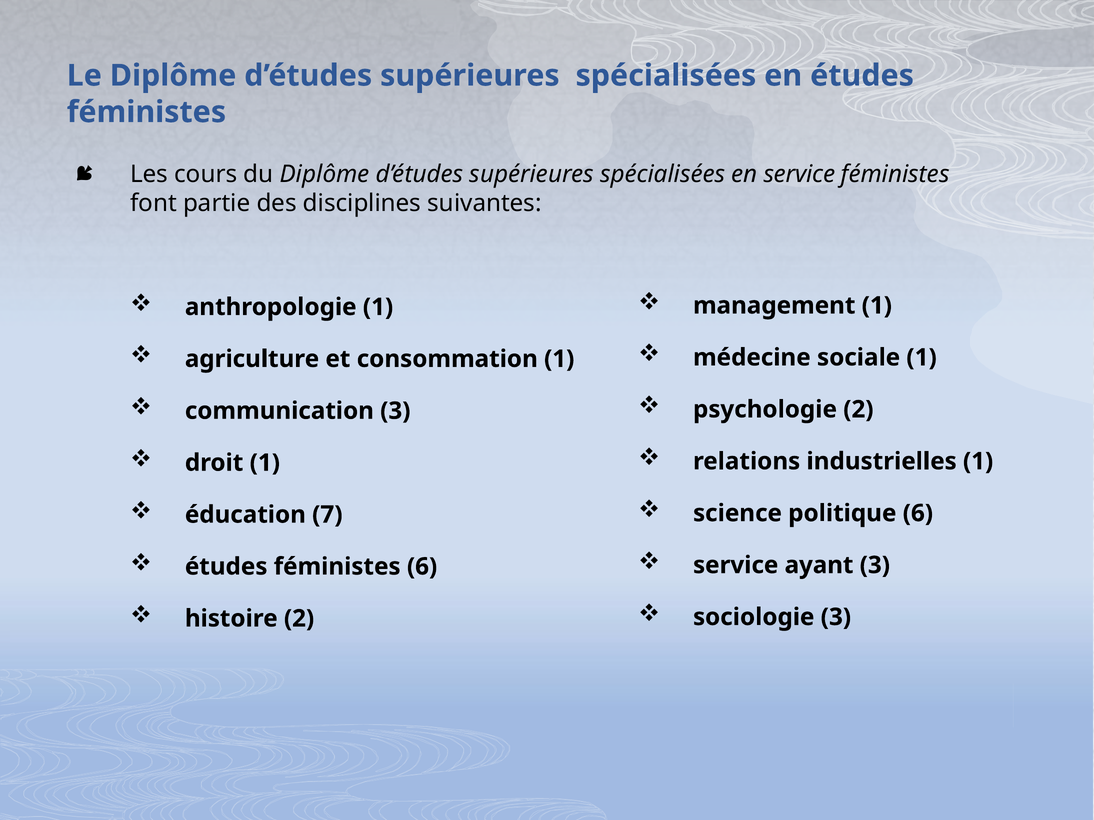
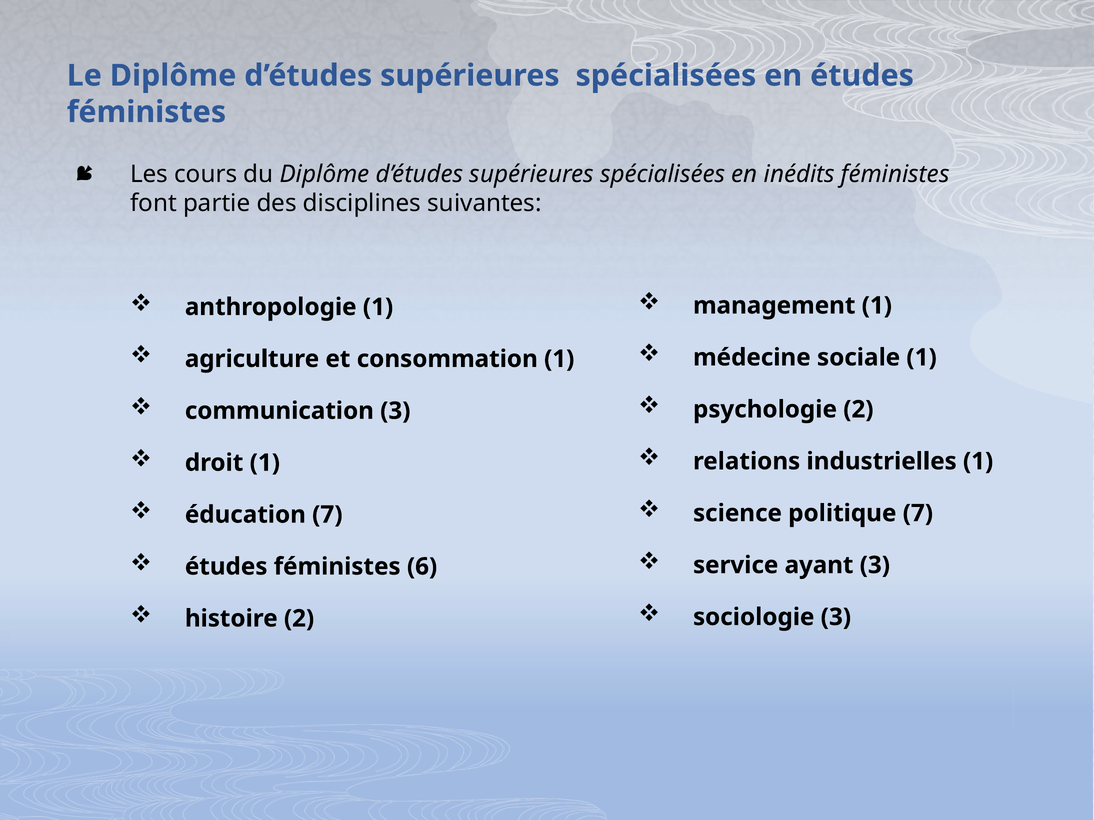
en service: service -> inédits (799, 174)
politique 6: 6 -> 7 (918, 514)
